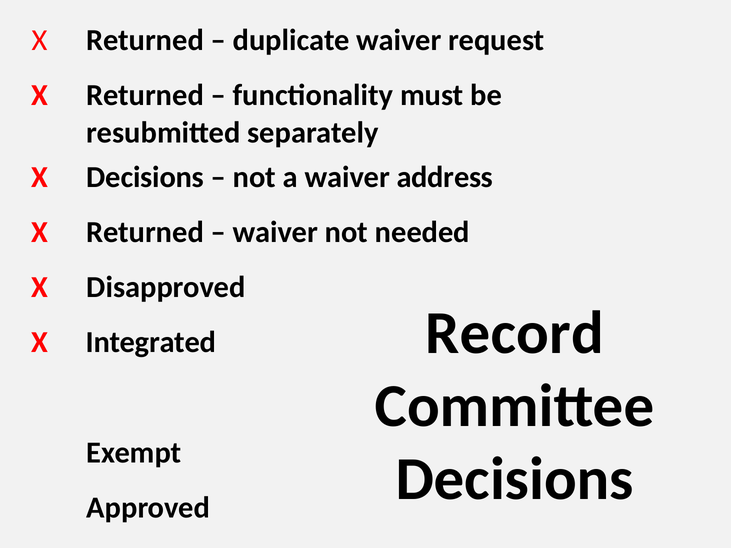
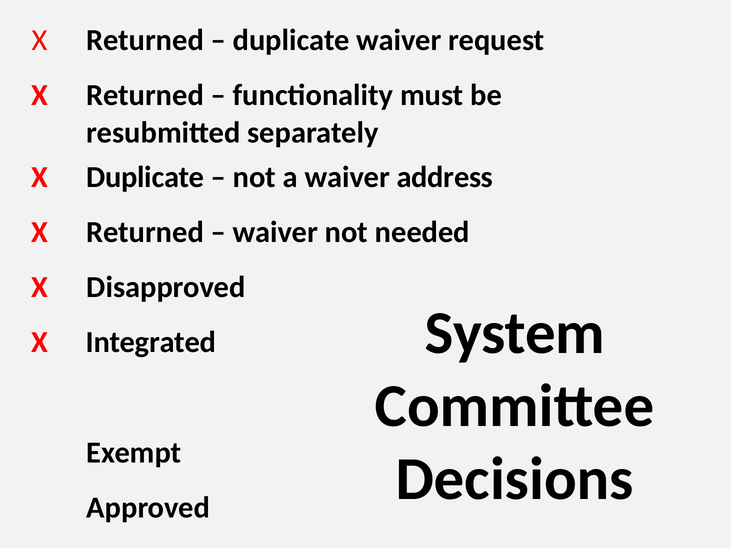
X Decisions: Decisions -> Duplicate (145, 177)
Record: Record -> System (515, 333)
